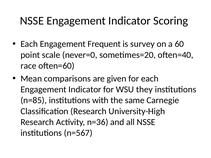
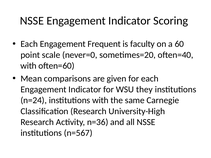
survey: survey -> faculty (143, 44)
race: race -> with (29, 66)
n=85: n=85 -> n=24 (34, 100)
